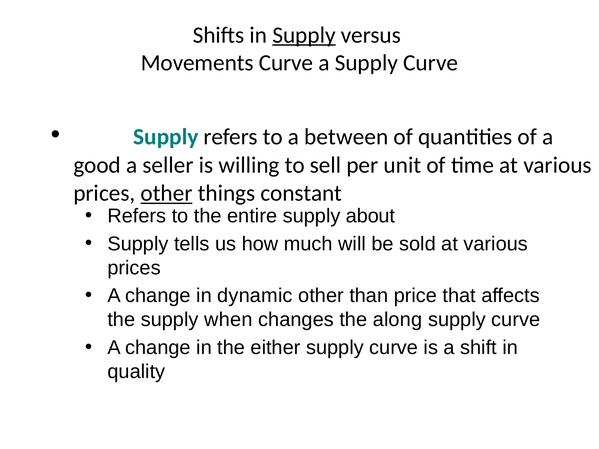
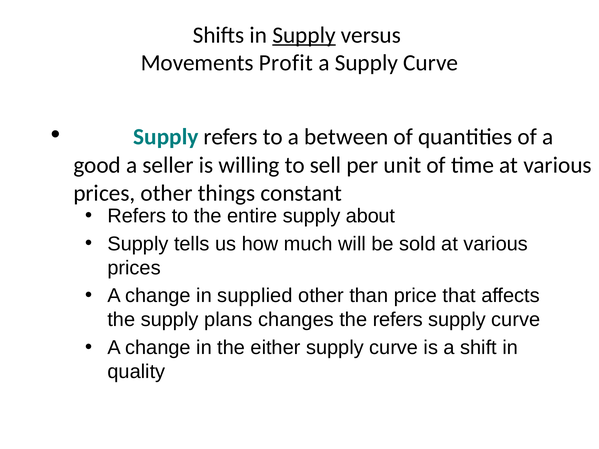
Movements Curve: Curve -> Profit (286, 63)
other underline: present -> none (167, 193)
dynamic: dynamic -> supplied (255, 296)
when: when -> plans (228, 320)
the along: along -> refers (398, 320)
